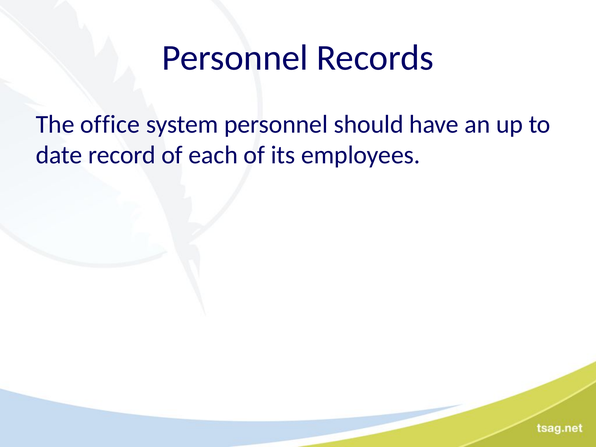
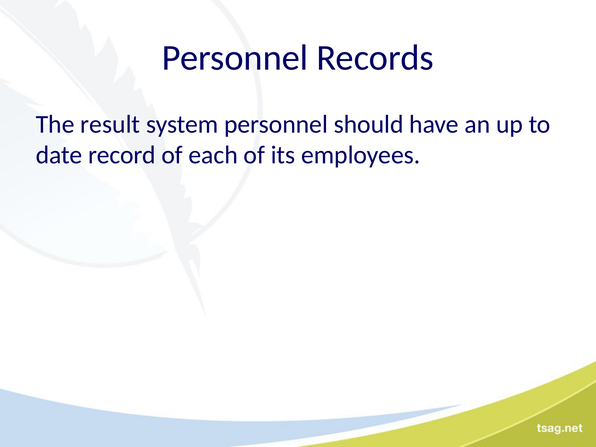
office: office -> result (110, 124)
